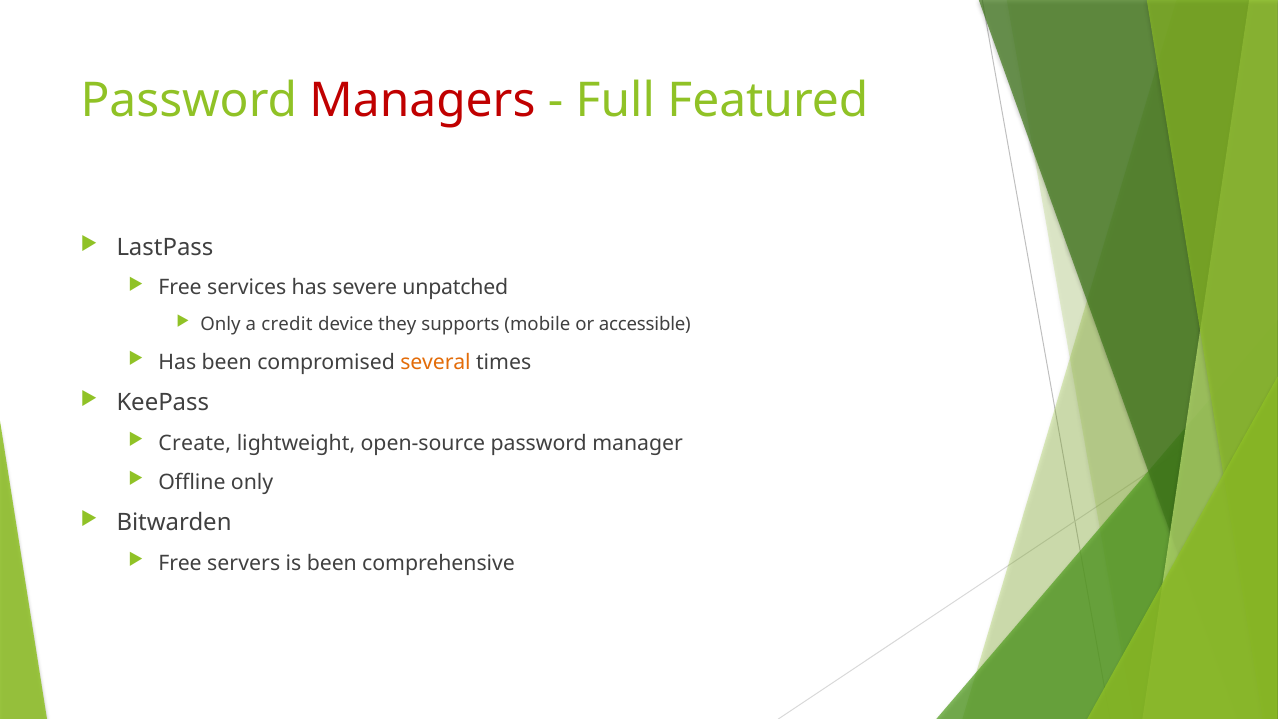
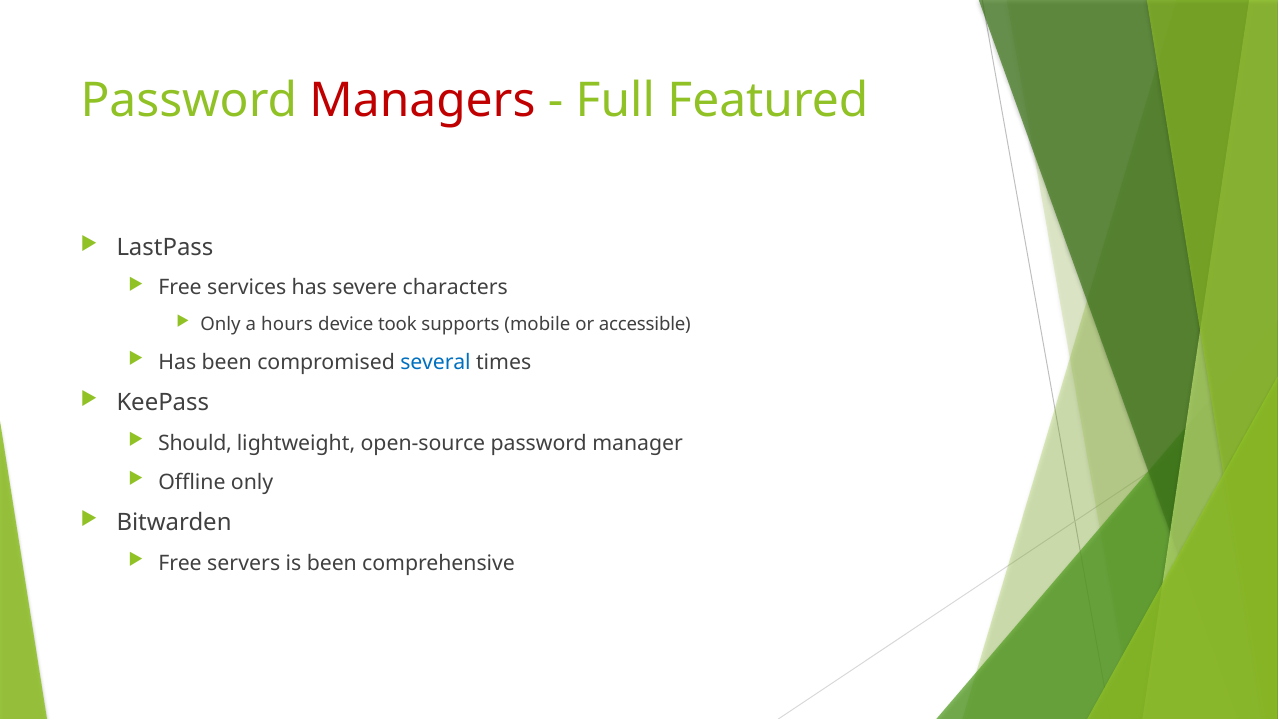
unpatched: unpatched -> characters (455, 288)
credit: credit -> hours (287, 325)
they: they -> took (397, 325)
several colour: orange -> blue (436, 362)
Create: Create -> Should (195, 443)
